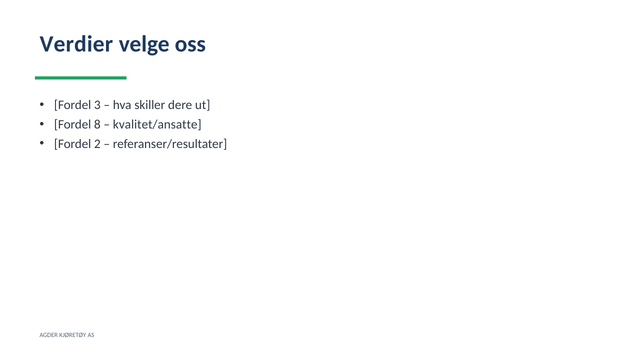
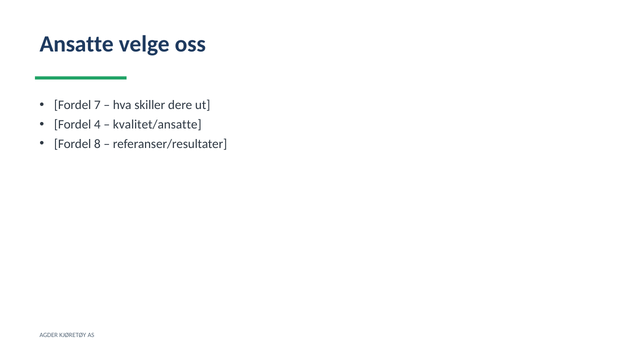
Verdier: Verdier -> Ansatte (77, 44)
3: 3 -> 7 (97, 105)
8: 8 -> 4 (97, 125)
2: 2 -> 8 (97, 144)
